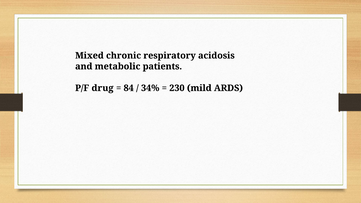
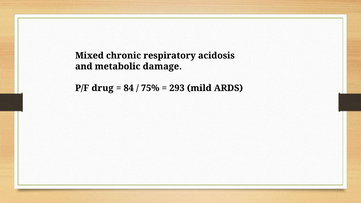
patients: patients -> damage (162, 66)
34%: 34% -> 75% (150, 88)
230: 230 -> 293 (177, 88)
